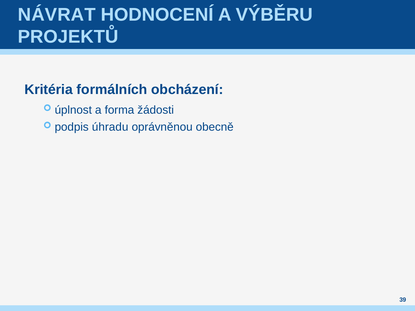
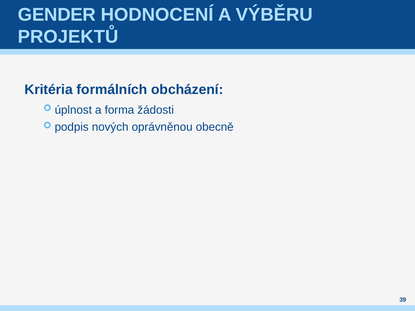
NÁVRAT: NÁVRAT -> GENDER (57, 15)
úhradu: úhradu -> nových (110, 127)
